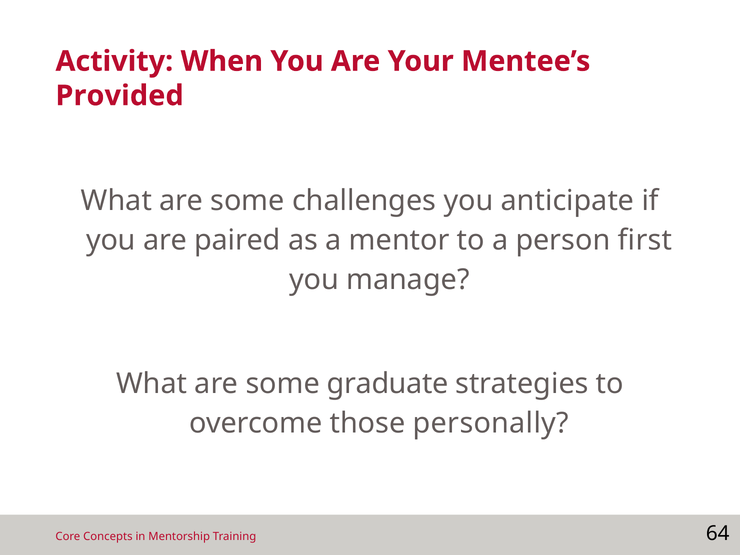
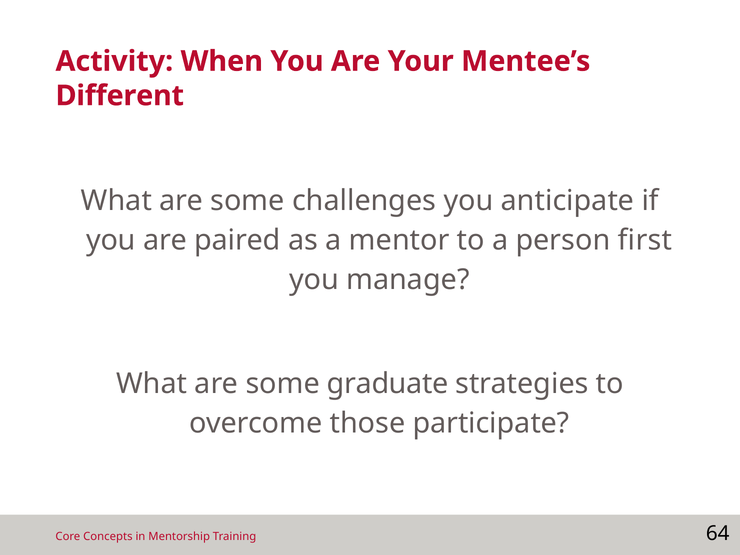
Provided: Provided -> Different (120, 96)
personally: personally -> participate (491, 423)
